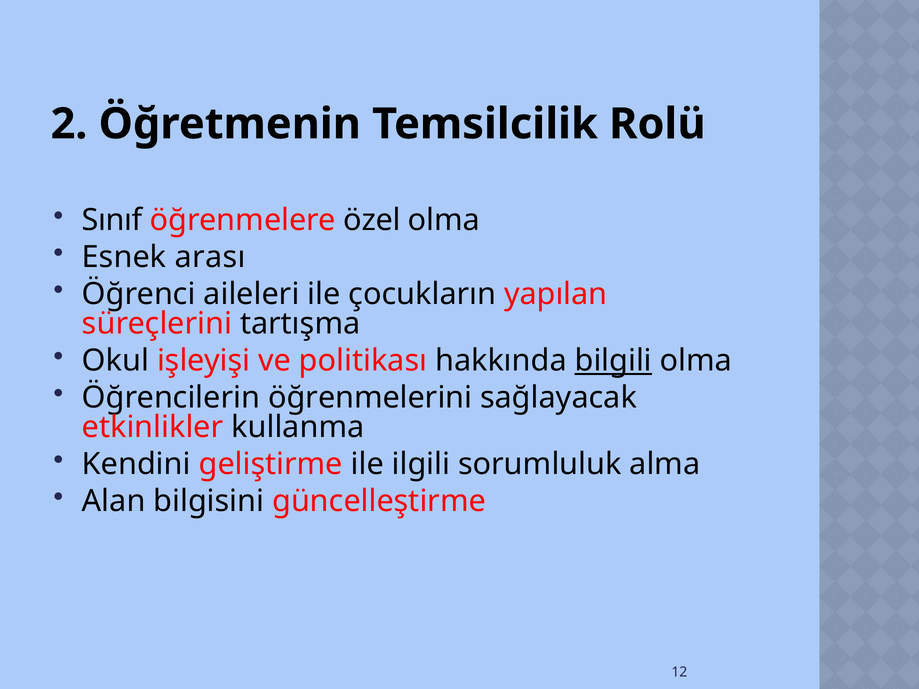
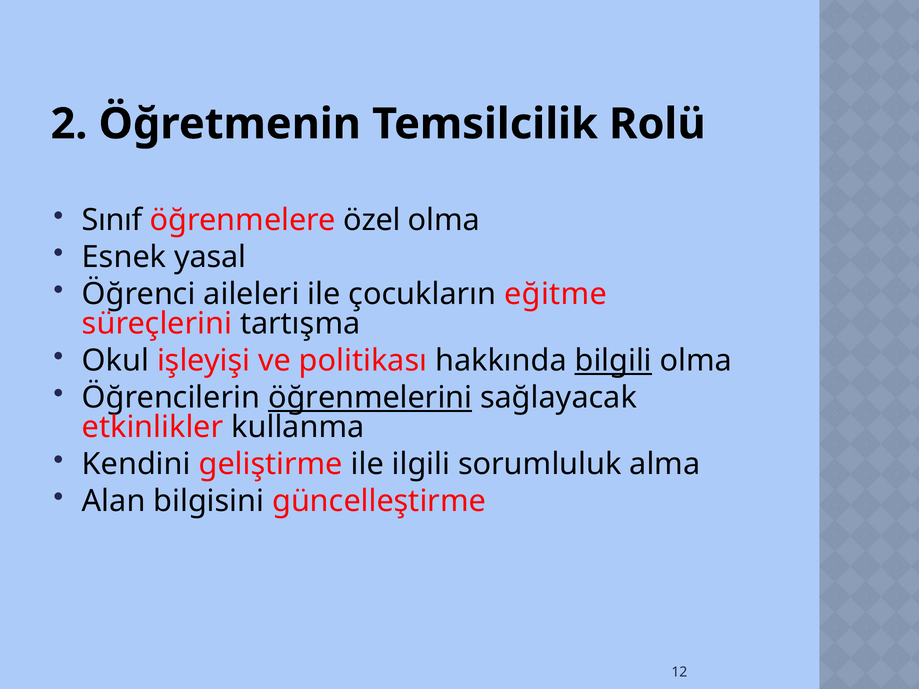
arası: arası -> yasal (210, 257)
yapılan: yapılan -> eğitme (556, 294)
öğrenmelerini underline: none -> present (370, 398)
